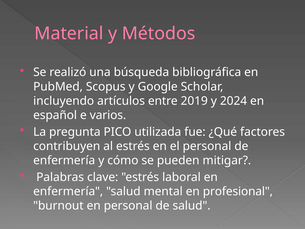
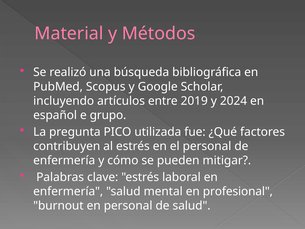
varios: varios -> grupo (108, 115)
